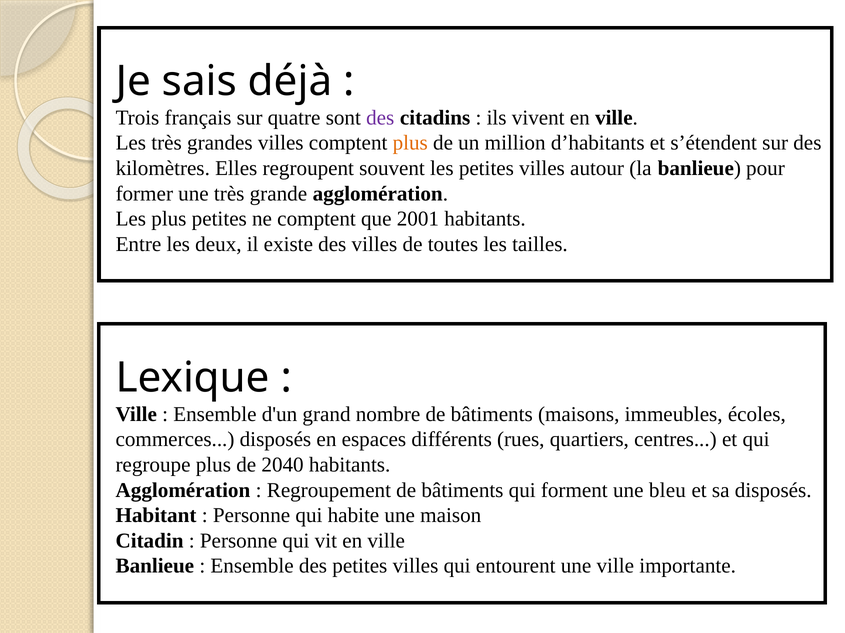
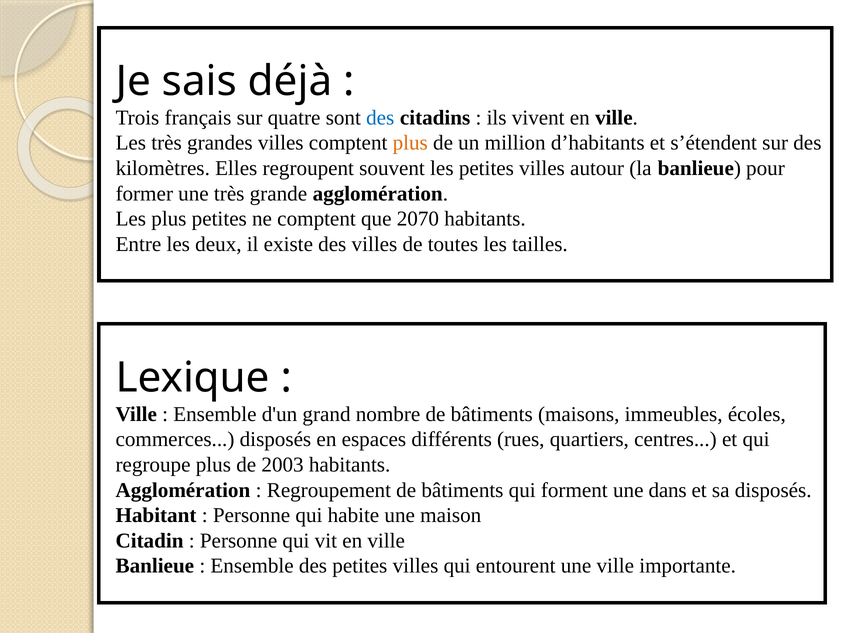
des colour: purple -> blue (380, 118)
2001: 2001 -> 2070 (418, 219)
2040: 2040 -> 2003 (283, 465)
bleu: bleu -> dans (668, 491)
